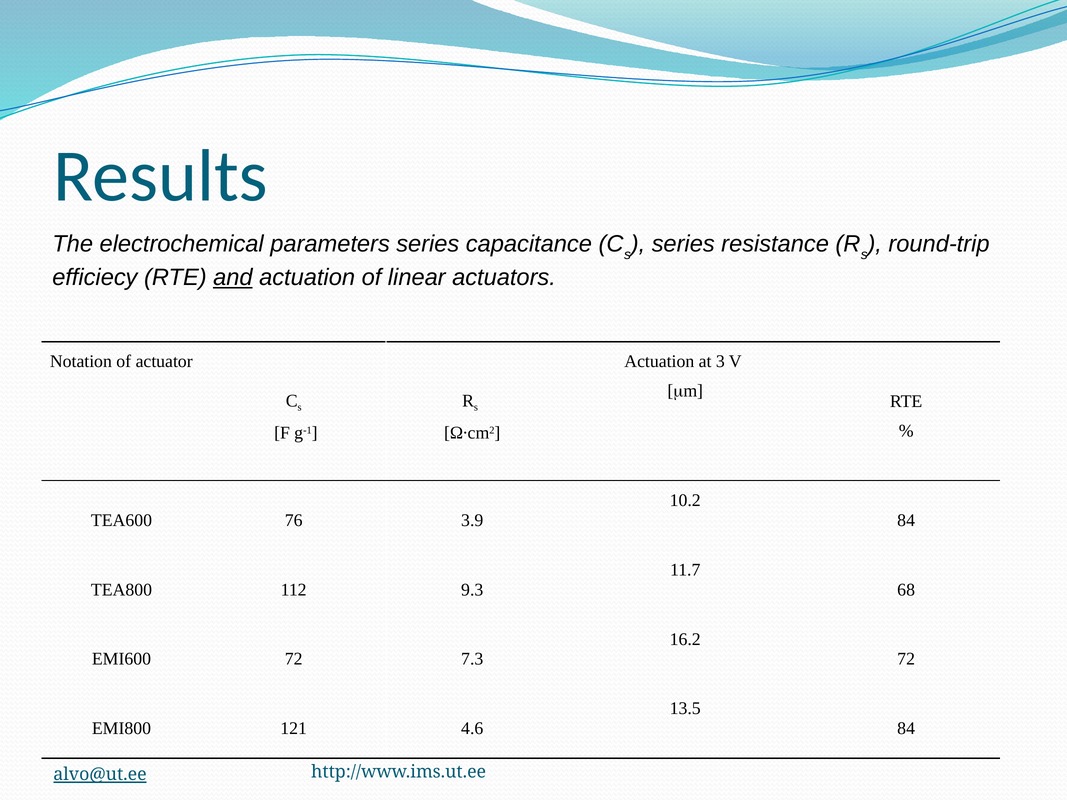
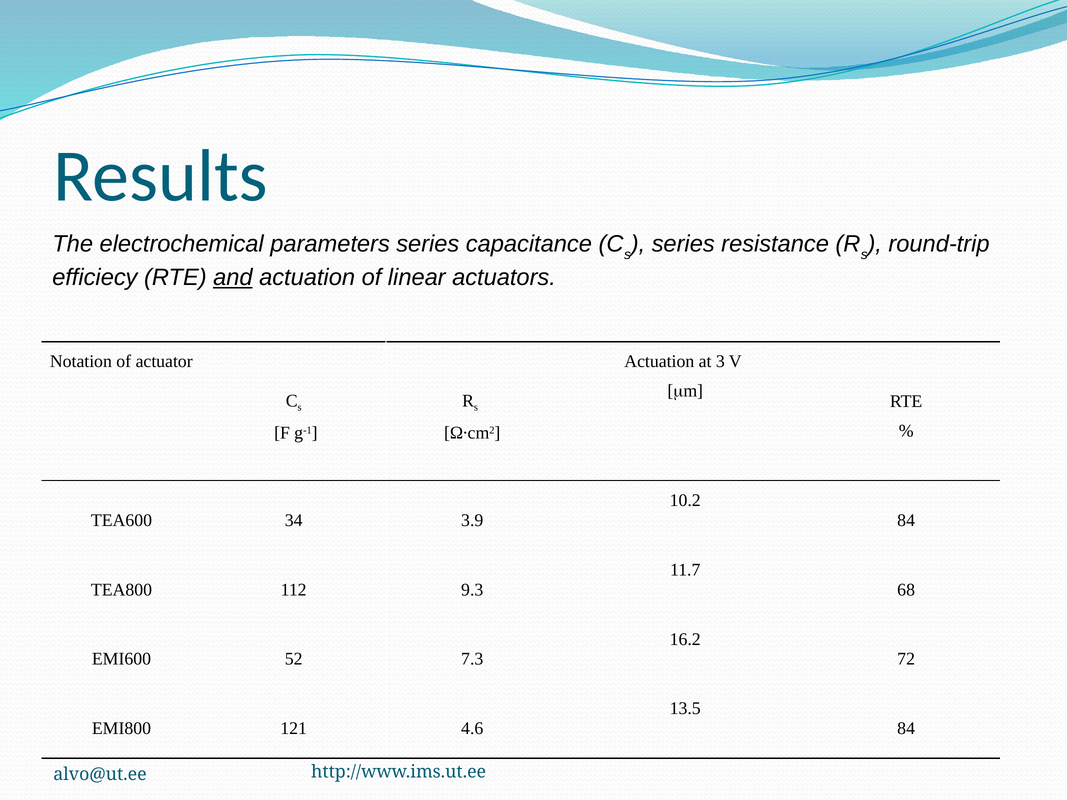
76: 76 -> 34 (294, 520)
EMI600 72: 72 -> 52 (294, 659)
alvo@ut.ee underline: present -> none (100, 775)
